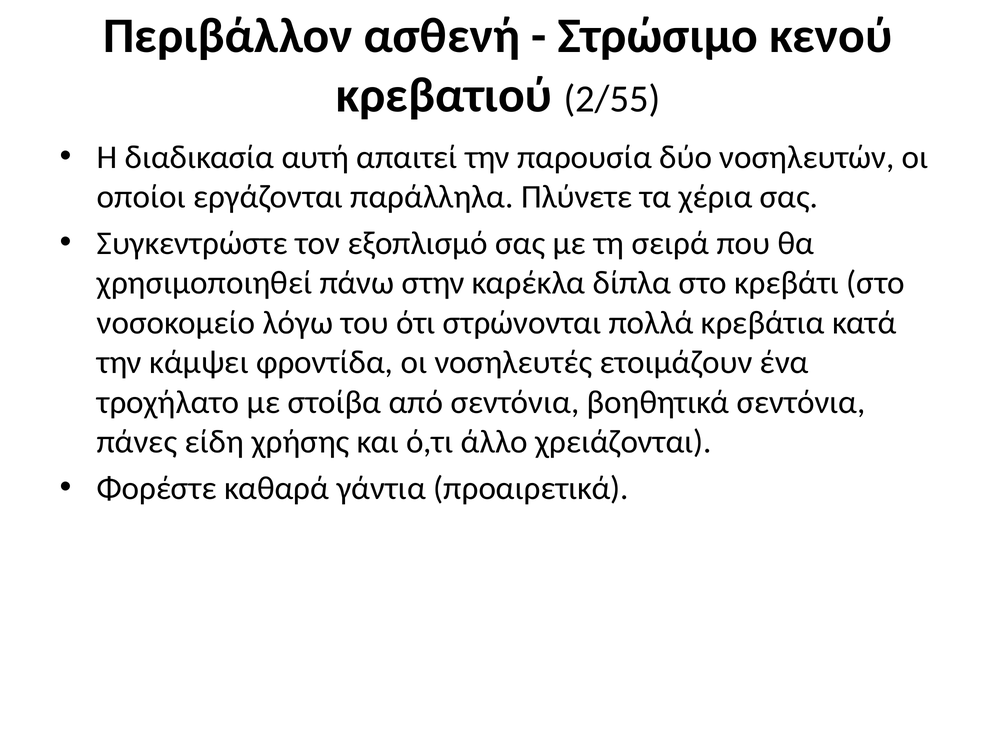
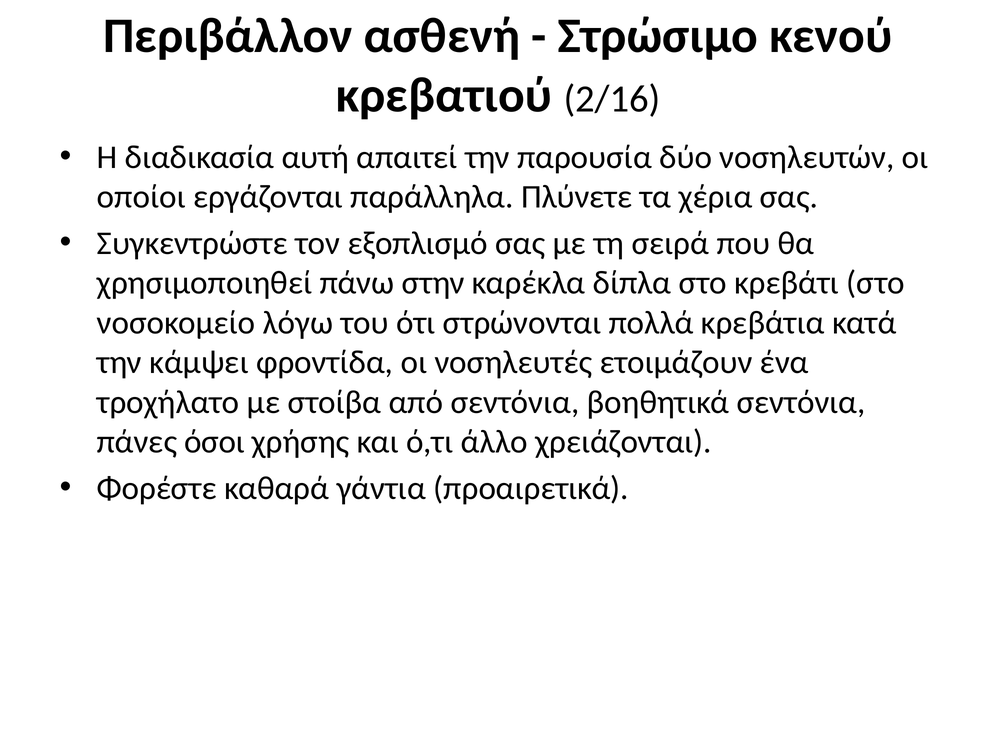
2/55: 2/55 -> 2/16 (612, 99)
είδη: είδη -> όσοι (215, 442)
